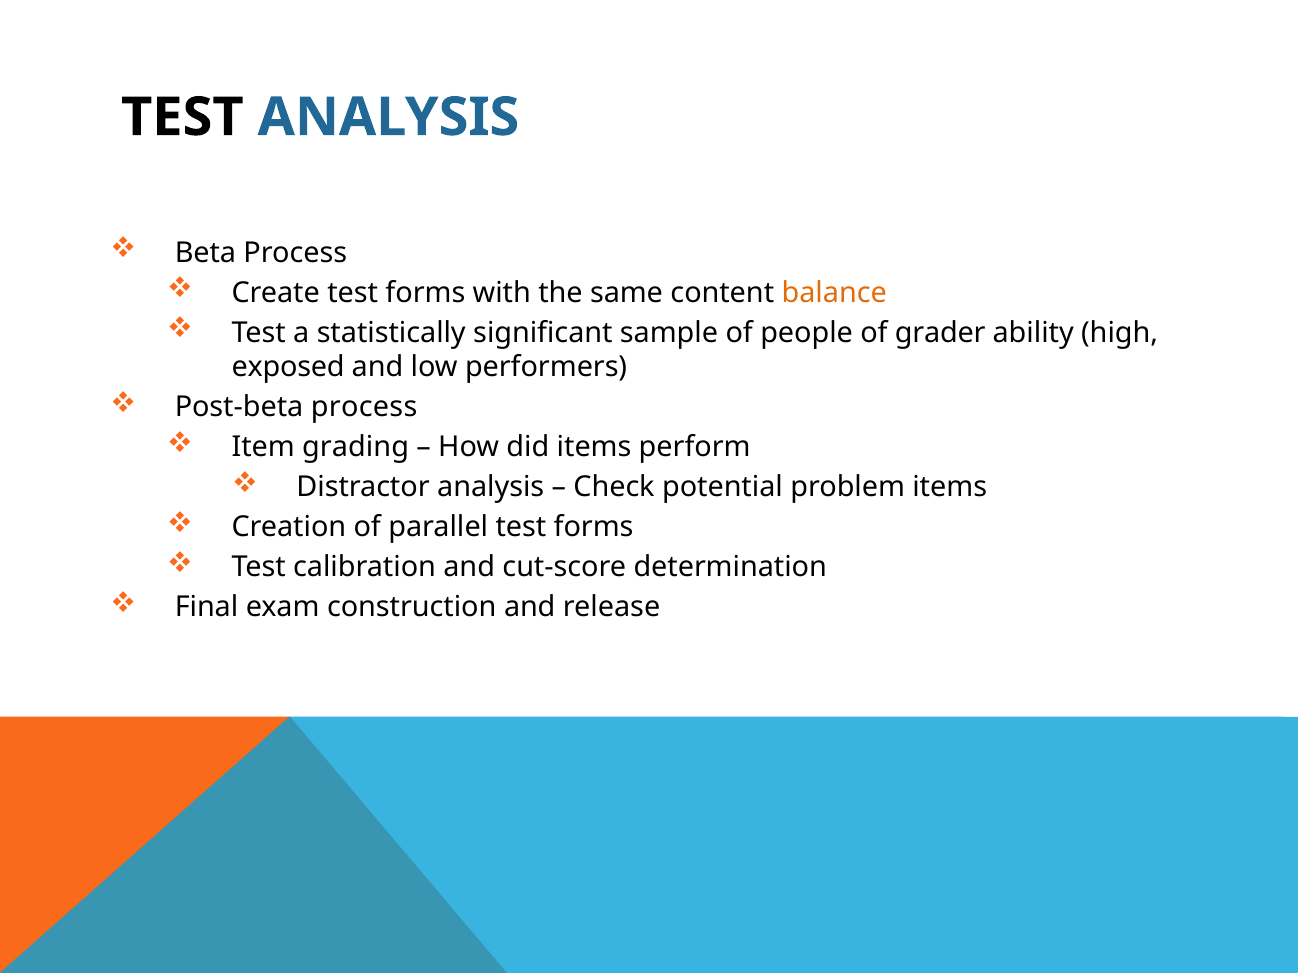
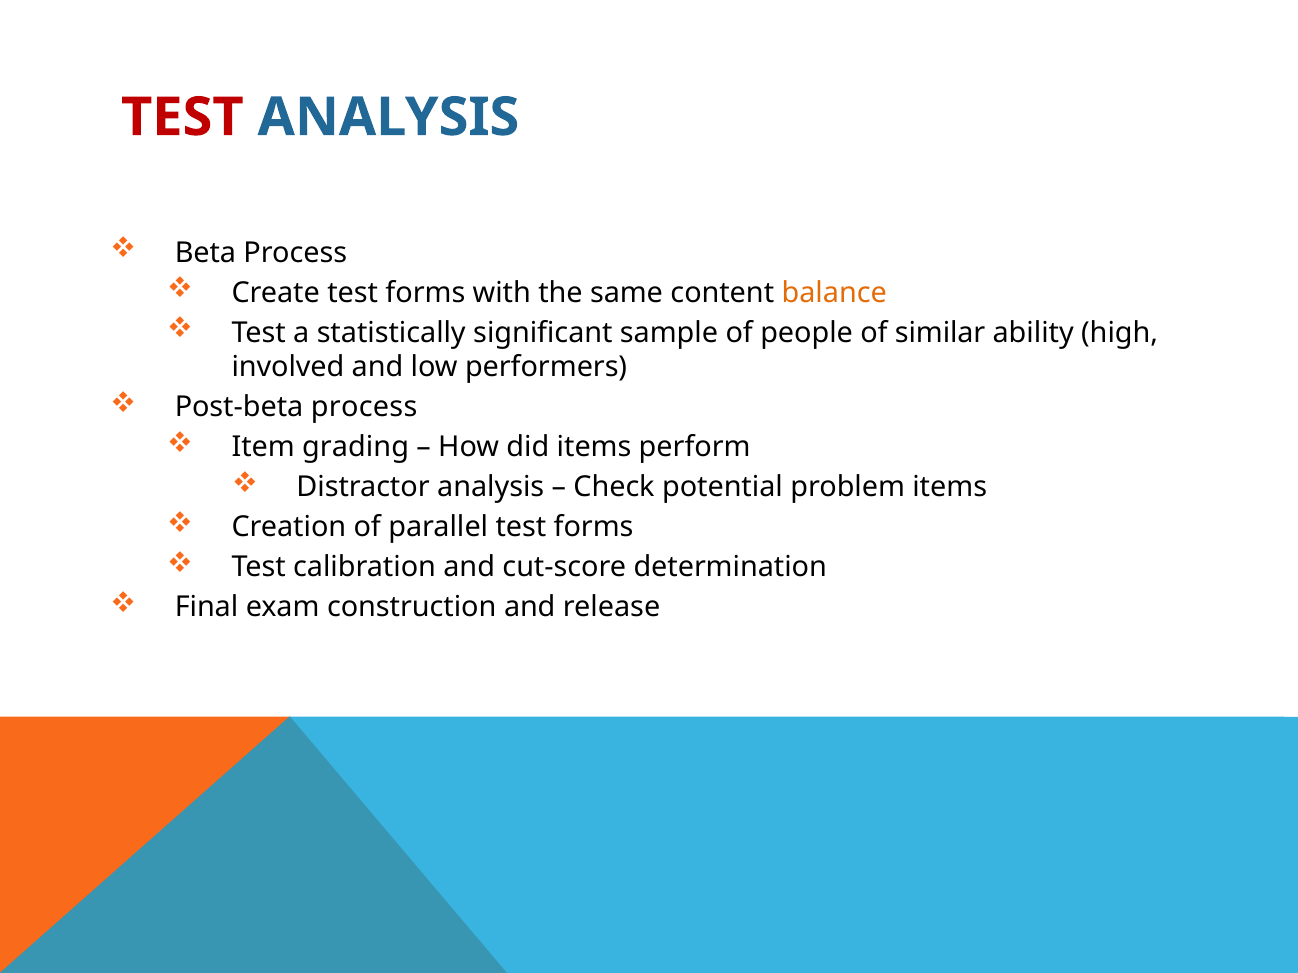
TEST colour: black -> red (182, 117)
grader: grader -> similar (940, 333)
exposed: exposed -> involved (288, 368)
